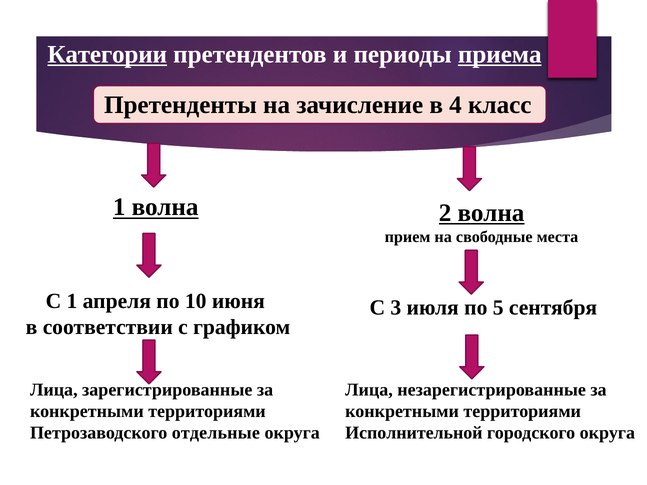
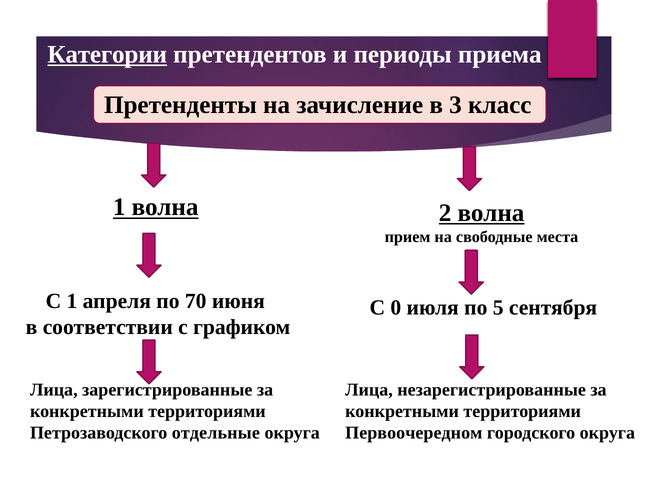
приема underline: present -> none (500, 55)
4: 4 -> 3 (456, 105)
10: 10 -> 70 (196, 301)
3: 3 -> 0 (396, 308)
Исполнительной: Исполнительной -> Первоочередном (414, 433)
